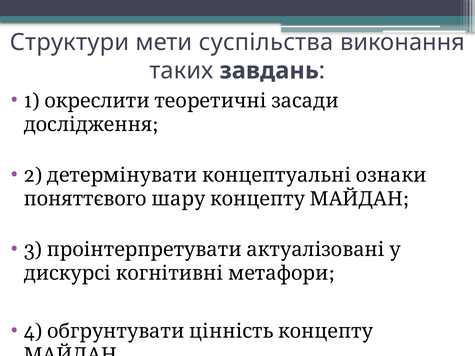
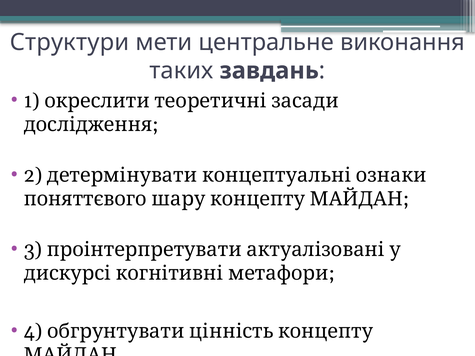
суспільства: суспільства -> центральне (266, 42)
